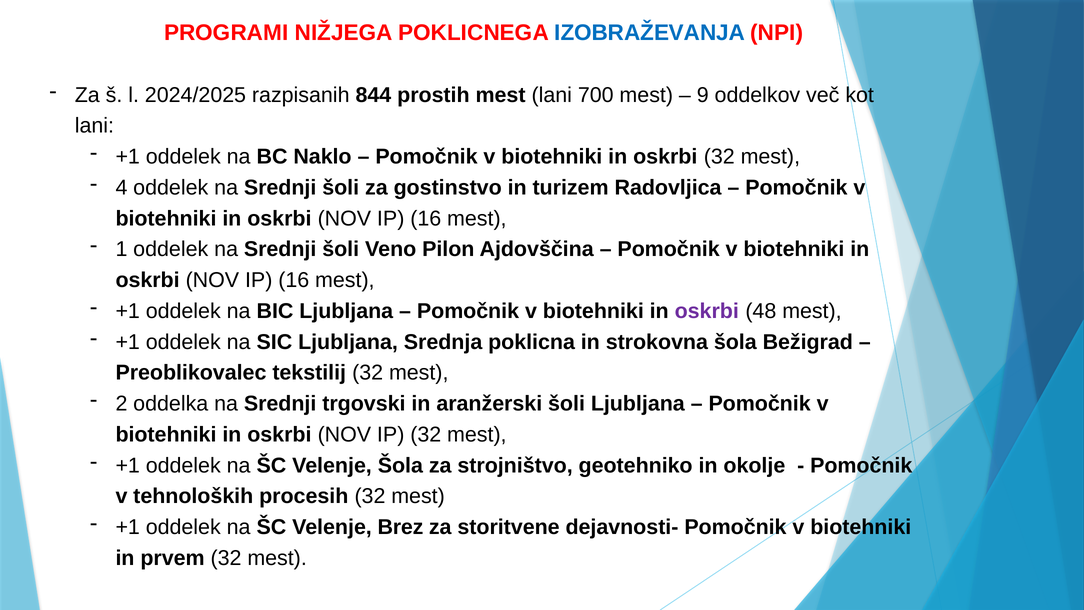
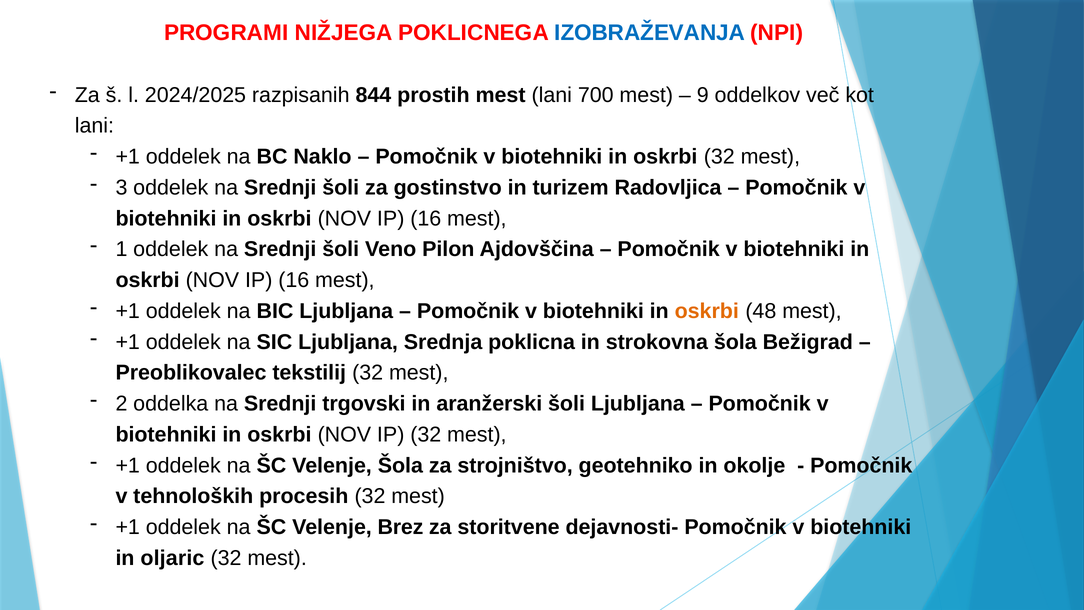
4: 4 -> 3 (121, 188)
oskrbi colour: purple -> orange (707, 311)
prvem: prvem -> oljaric (172, 558)
